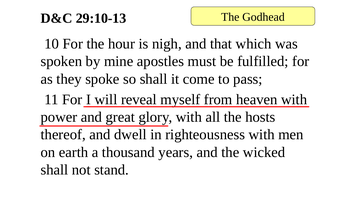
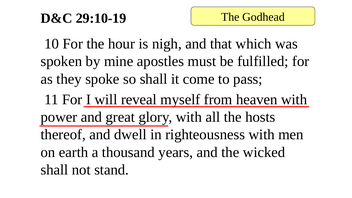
29:10-13: 29:10-13 -> 29:10-19 (101, 18)
